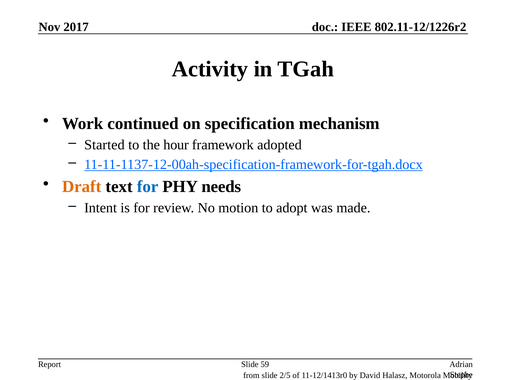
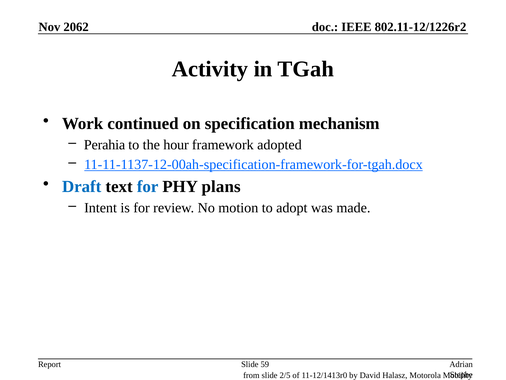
2017: 2017 -> 2062 (76, 27)
Started: Started -> Perahia (105, 145)
Draft colour: orange -> blue (82, 186)
needs: needs -> plans (221, 186)
